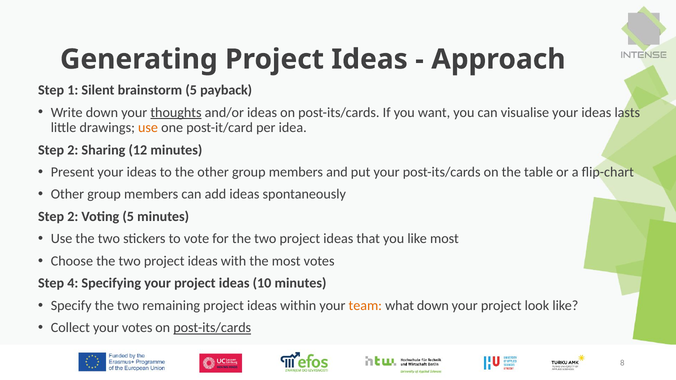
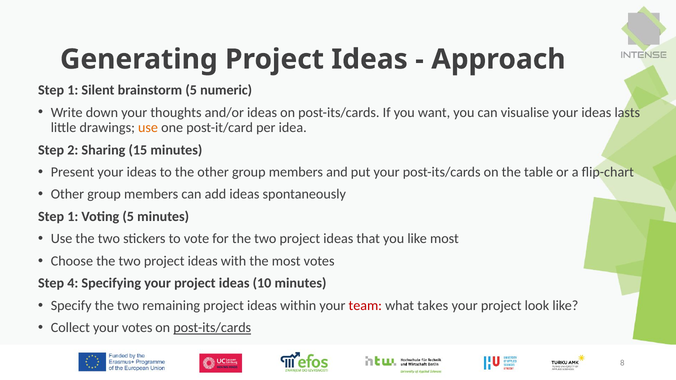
payback: payback -> numeric (226, 90)
thoughts underline: present -> none (176, 112)
12: 12 -> 15 (138, 150)
2: 2 -> 1 (73, 217)
team colour: orange -> red (365, 306)
what down: down -> takes (433, 306)
